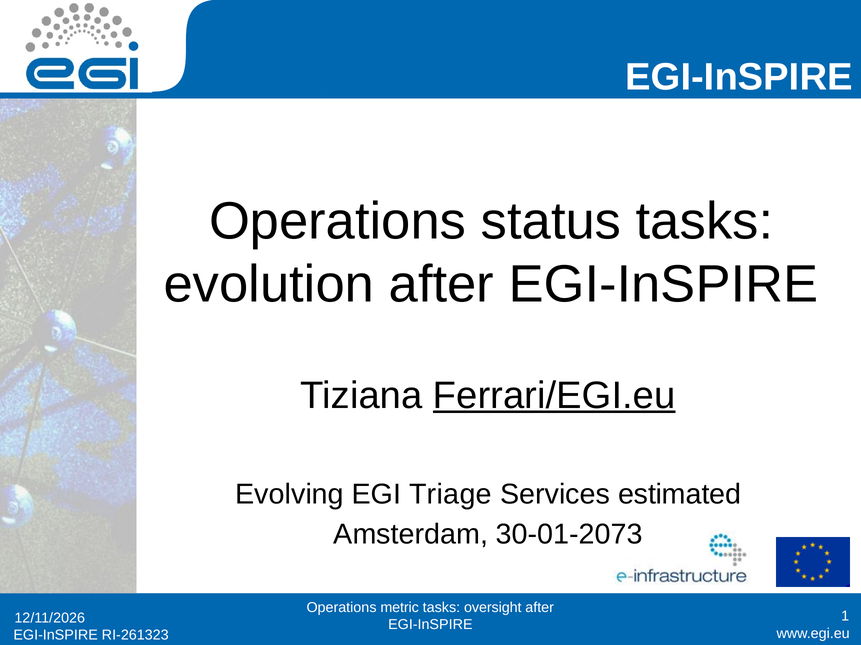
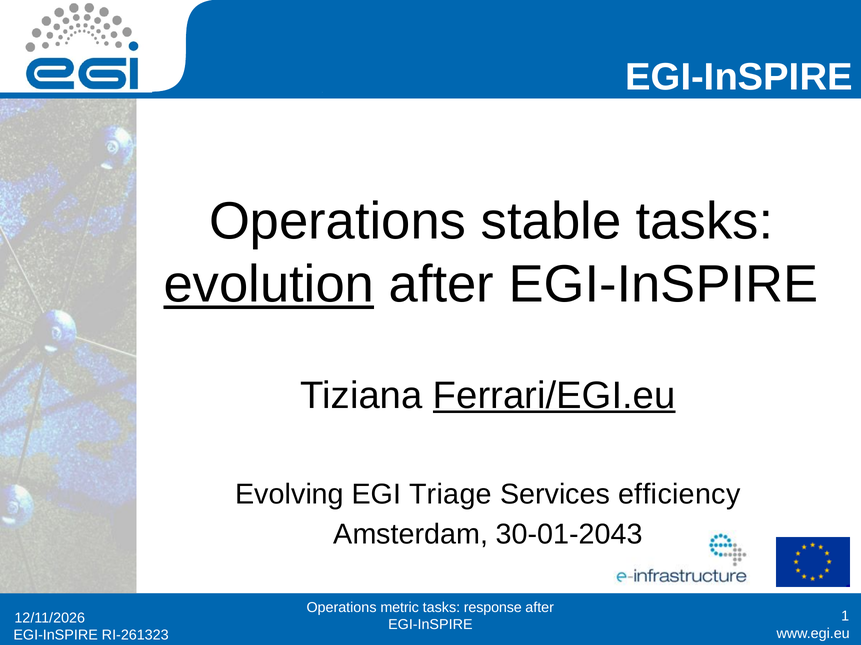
status: status -> stable (551, 222)
evolution underline: none -> present (269, 285)
estimated: estimated -> efficiency (679, 495)
30-01-2073: 30-01-2073 -> 30-01-2043 (569, 535)
oversight: oversight -> response (493, 608)
